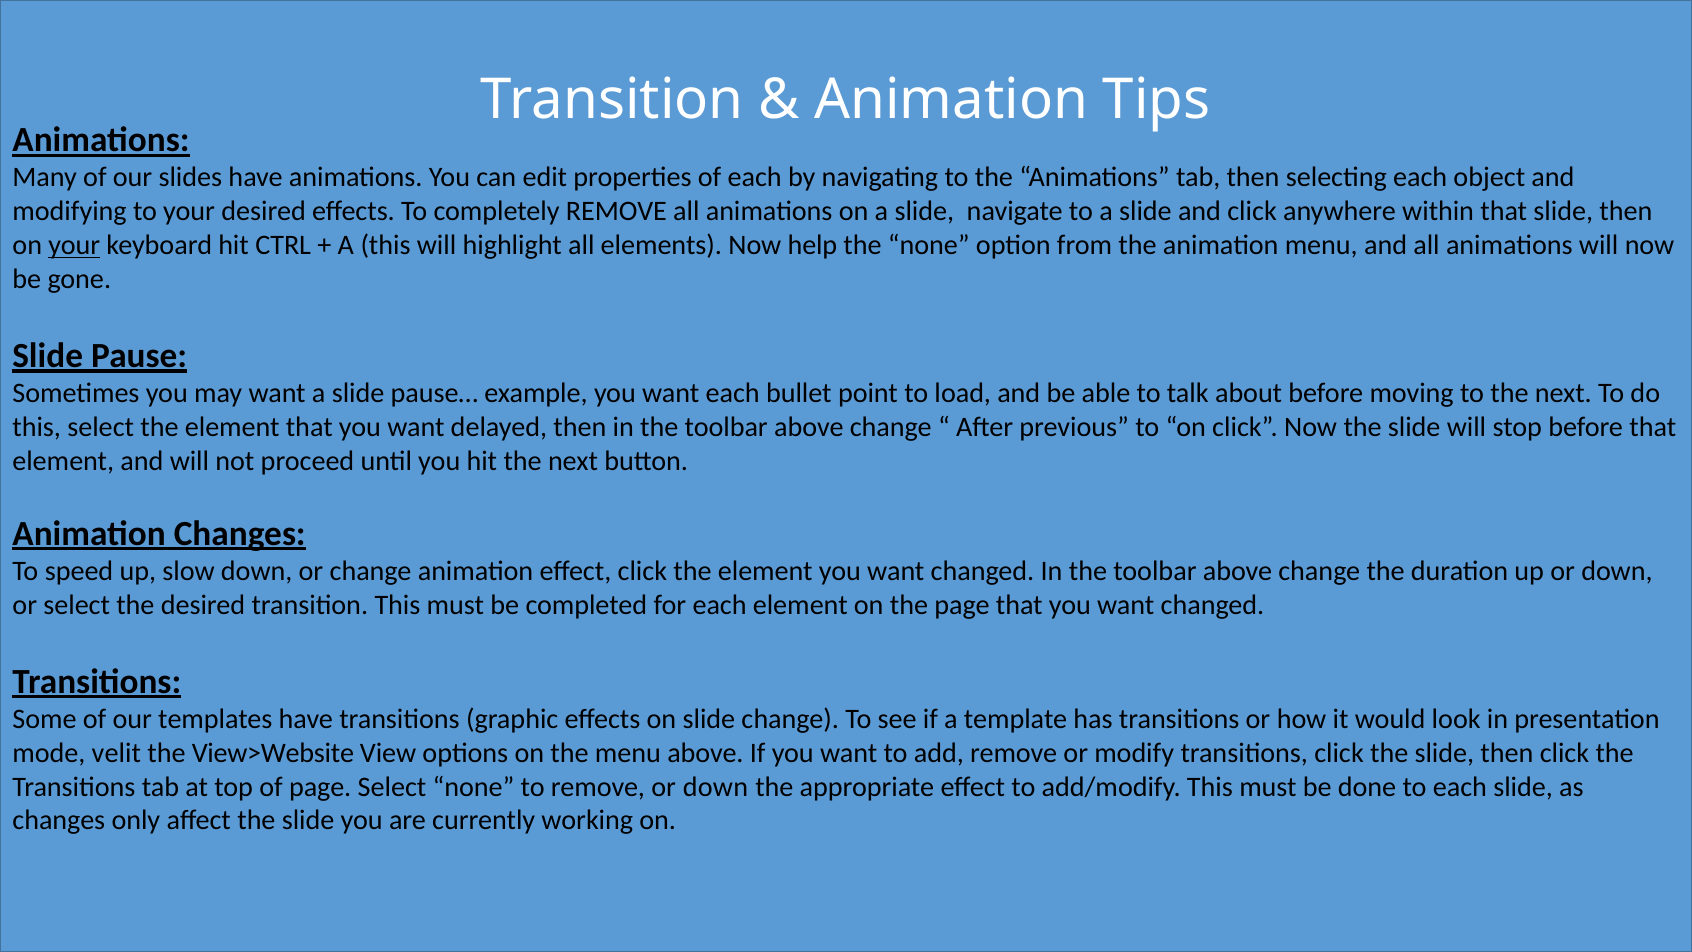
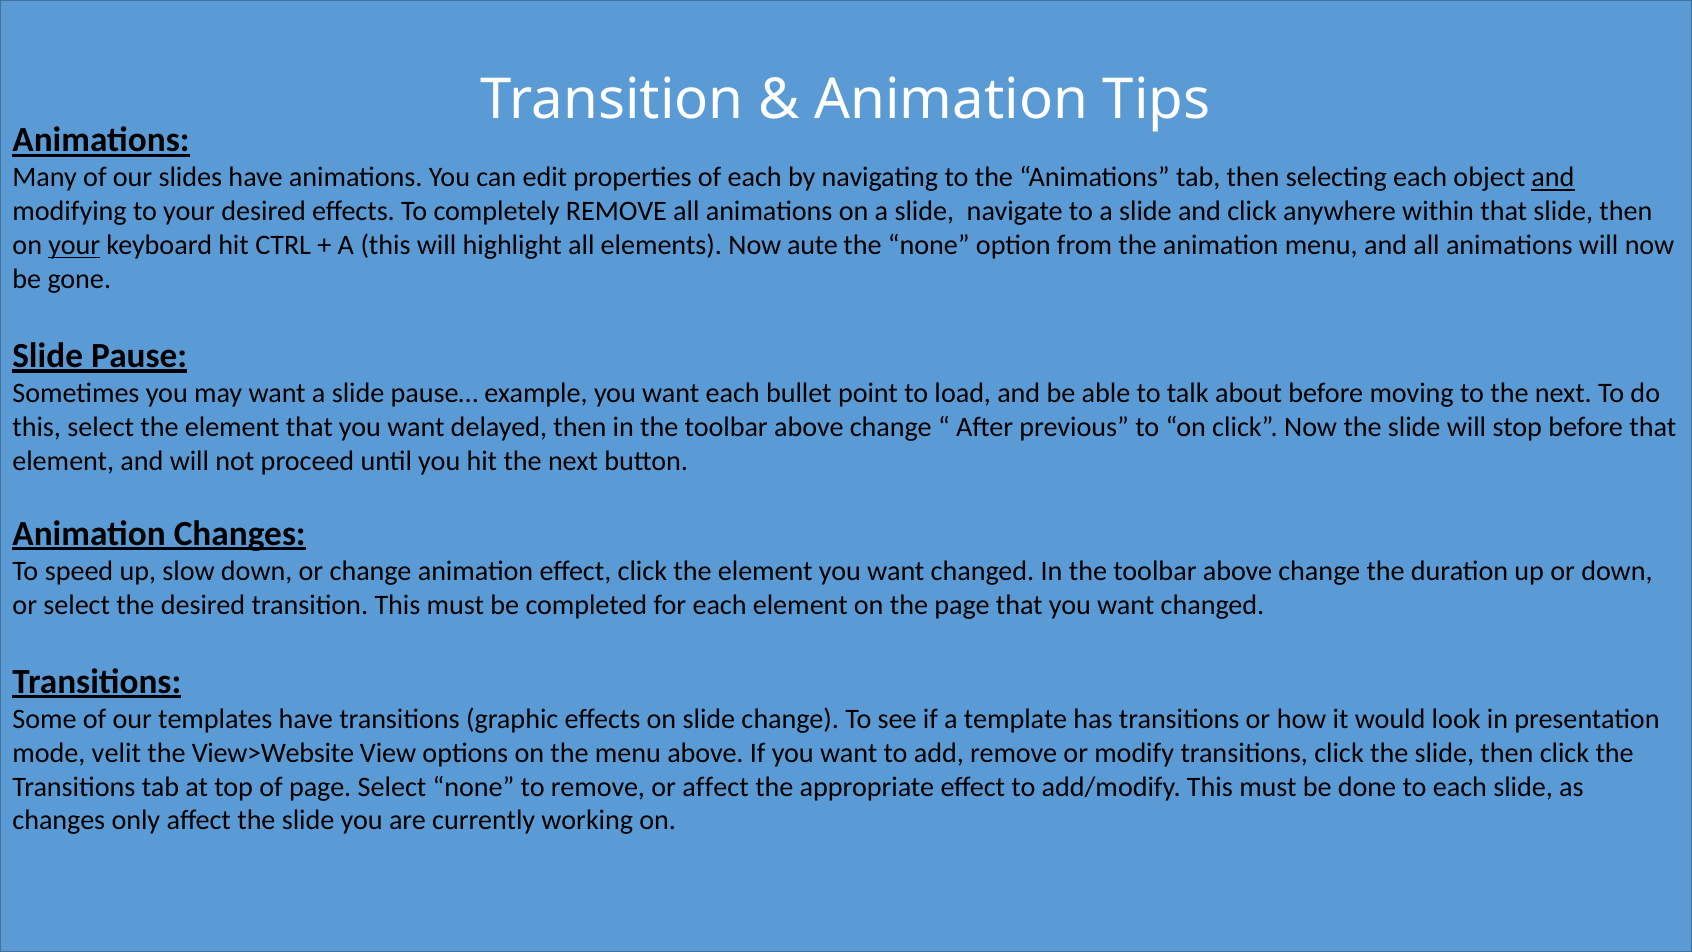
and underline: none -> present (1553, 178)
help: help -> aute (812, 245)
remove or down: down -> affect (716, 787)
